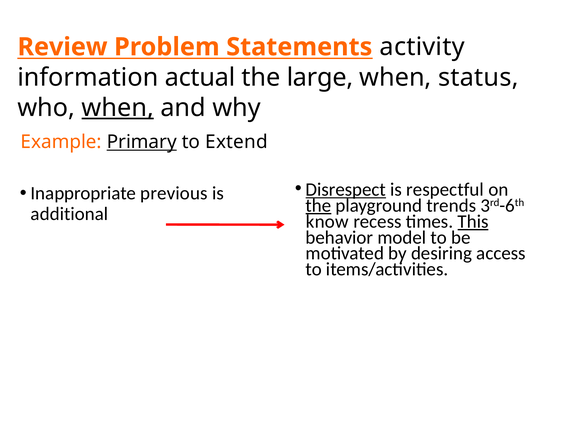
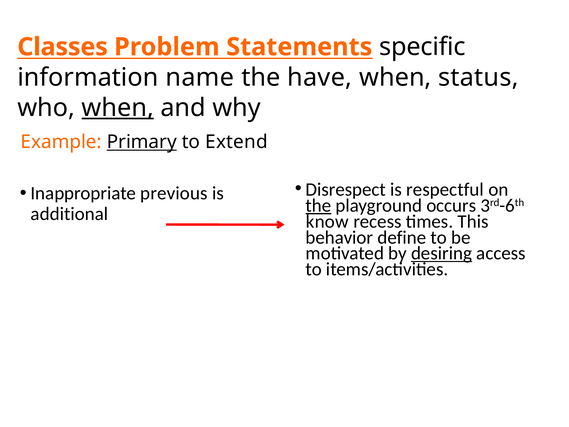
Review: Review -> Classes (63, 47)
activity: activity -> specific (422, 47)
actual: actual -> name (200, 77)
large: large -> have (320, 77)
Disrespect underline: present -> none (346, 190)
trends: trends -> occurs (451, 205)
This underline: present -> none (473, 221)
model: model -> define (402, 237)
desiring underline: none -> present (441, 253)
